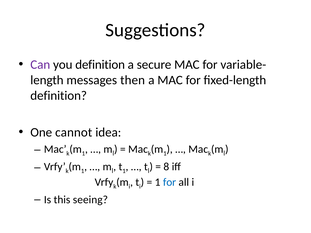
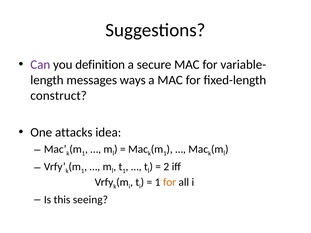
then: then -> ways (133, 80)
definition: definition -> construct (59, 96)
cannot: cannot -> attacks (74, 132)
8: 8 -> 2 (166, 167)
for colour: blue -> orange (170, 182)
